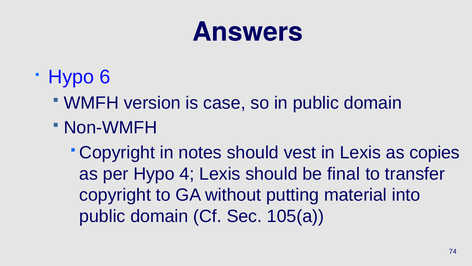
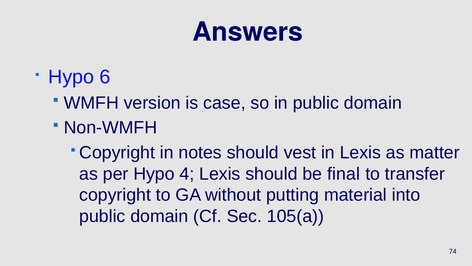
copies: copies -> matter (435, 152)
